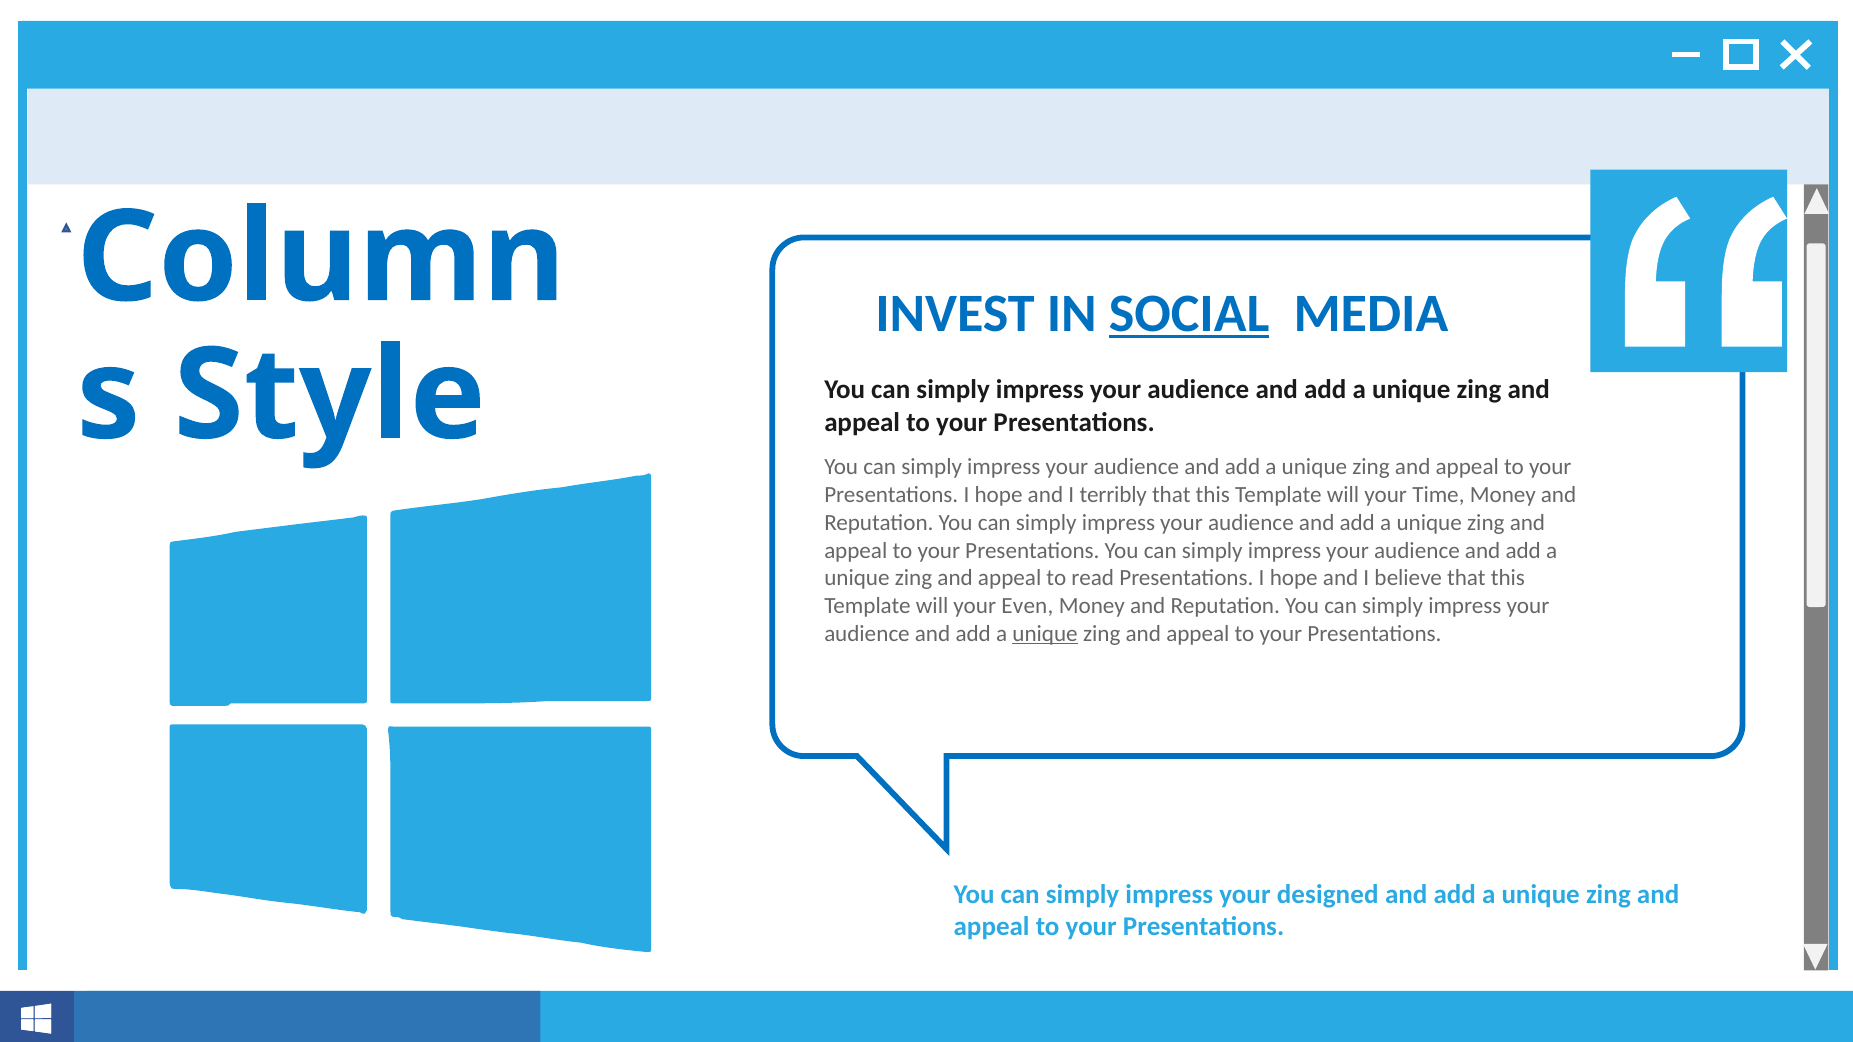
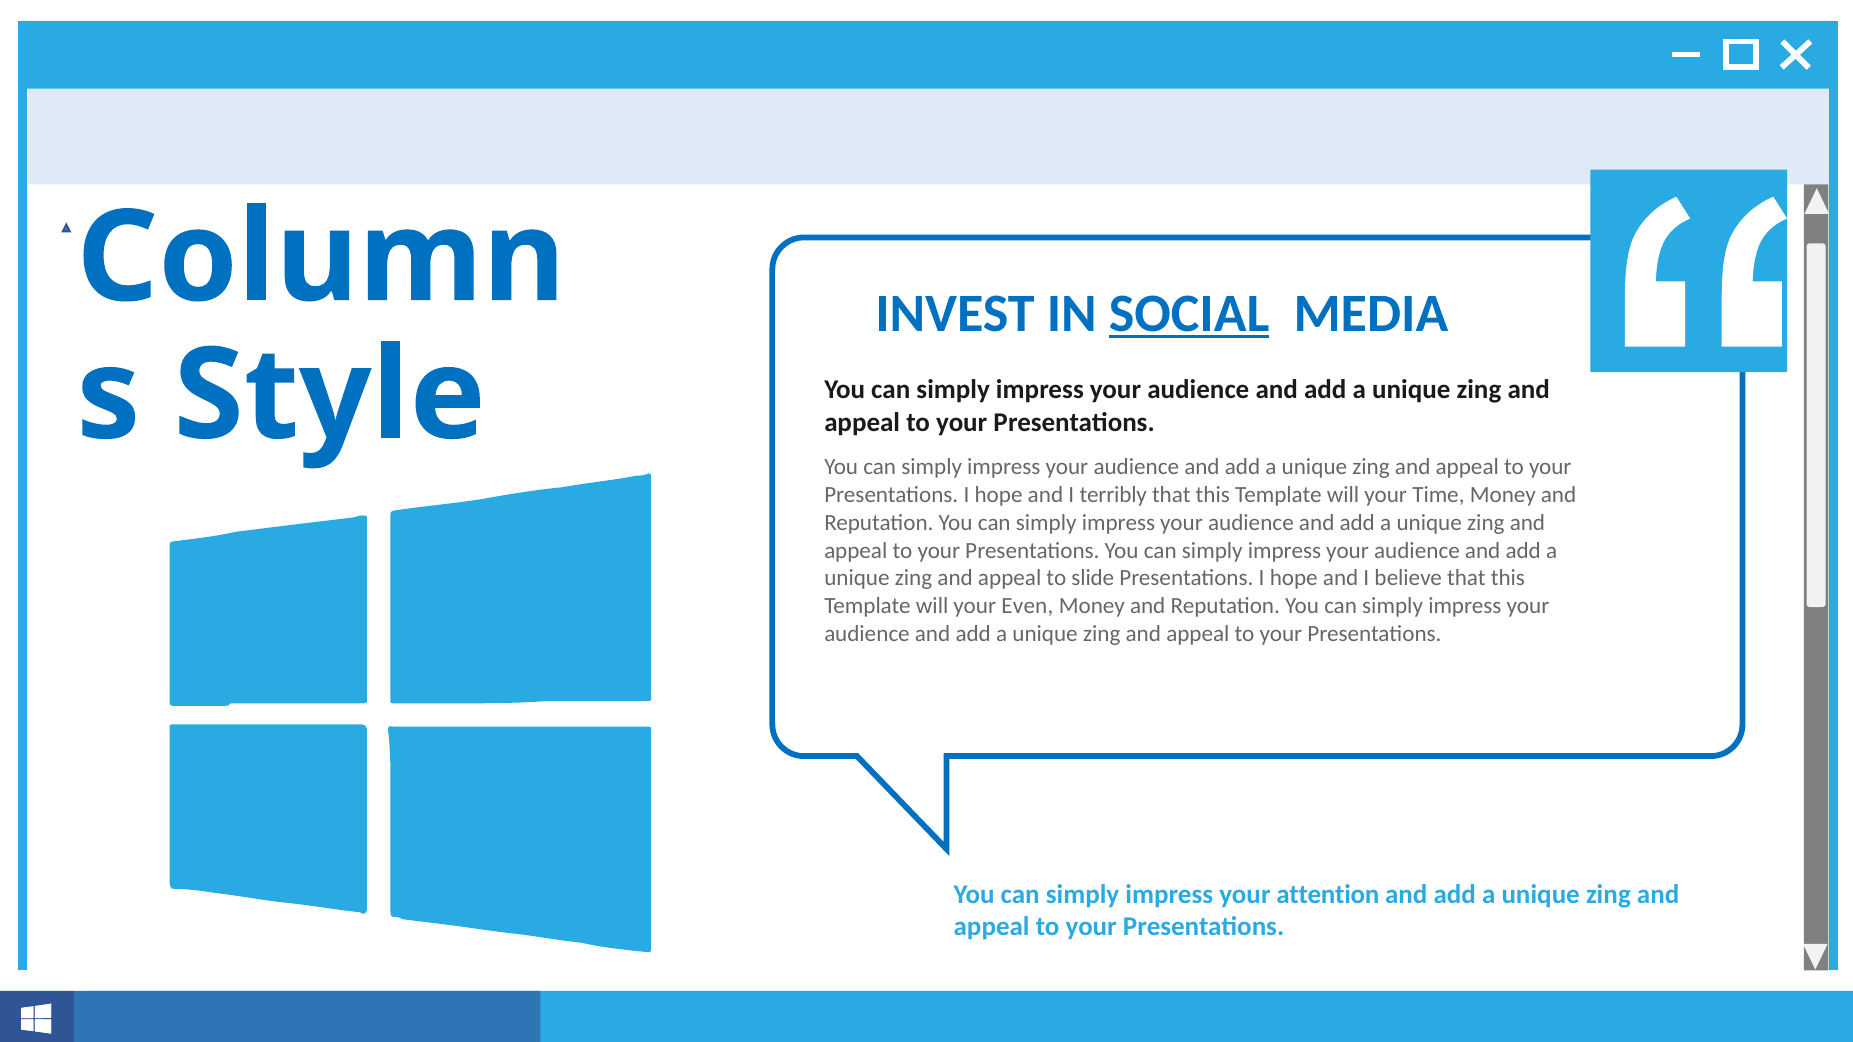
read: read -> slide (1093, 578)
unique underline: present -> none (1045, 634)
designed: designed -> attention (1328, 895)
